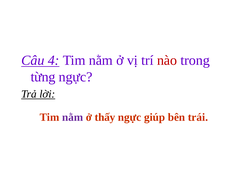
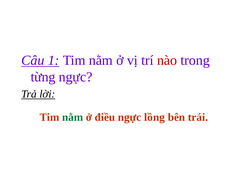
4: 4 -> 1 (54, 61)
nằm colour: purple -> green (73, 118)
thấy: thấy -> điều (105, 118)
giúp: giúp -> lồng (154, 118)
